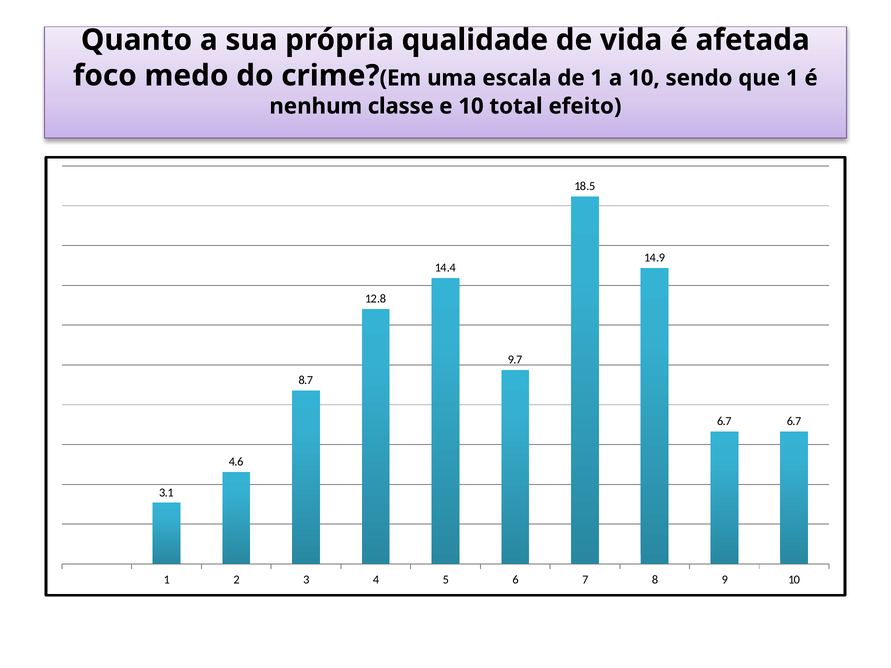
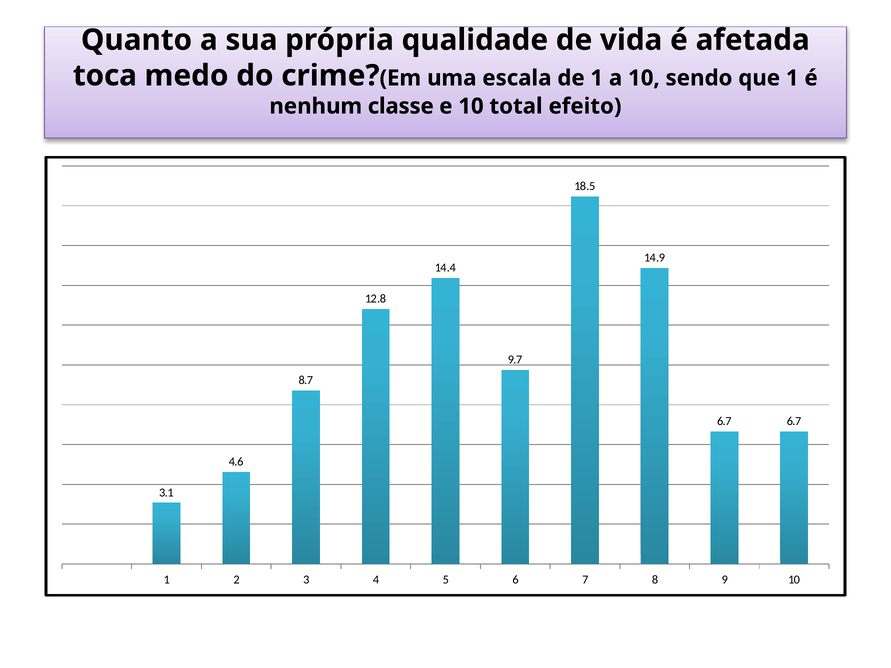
foco: foco -> toca (105, 76)
